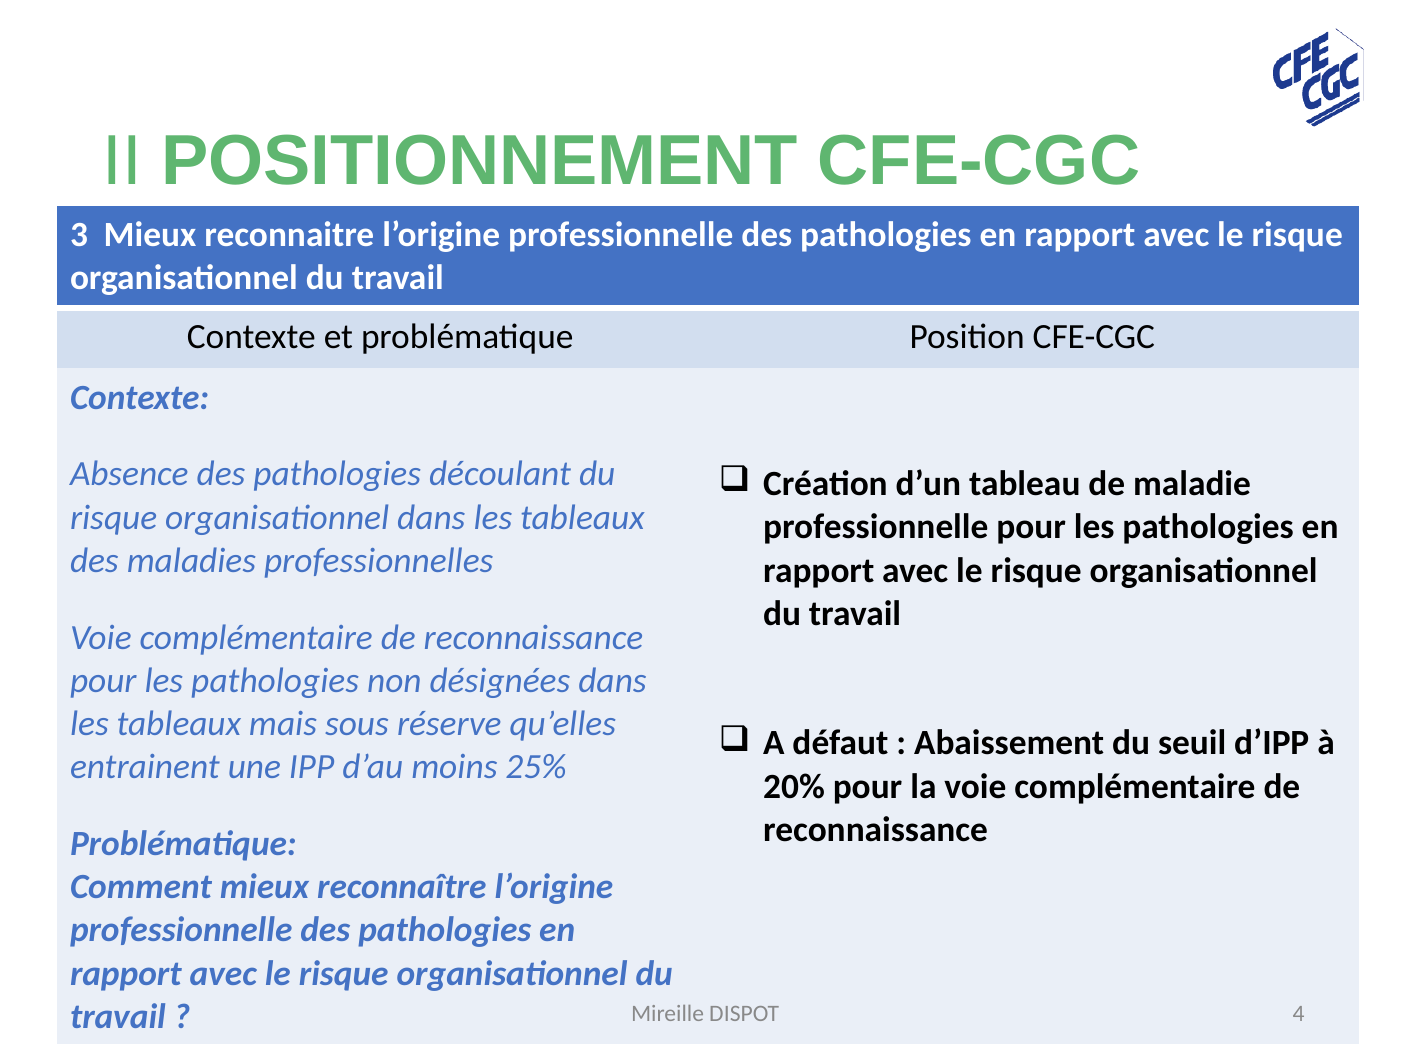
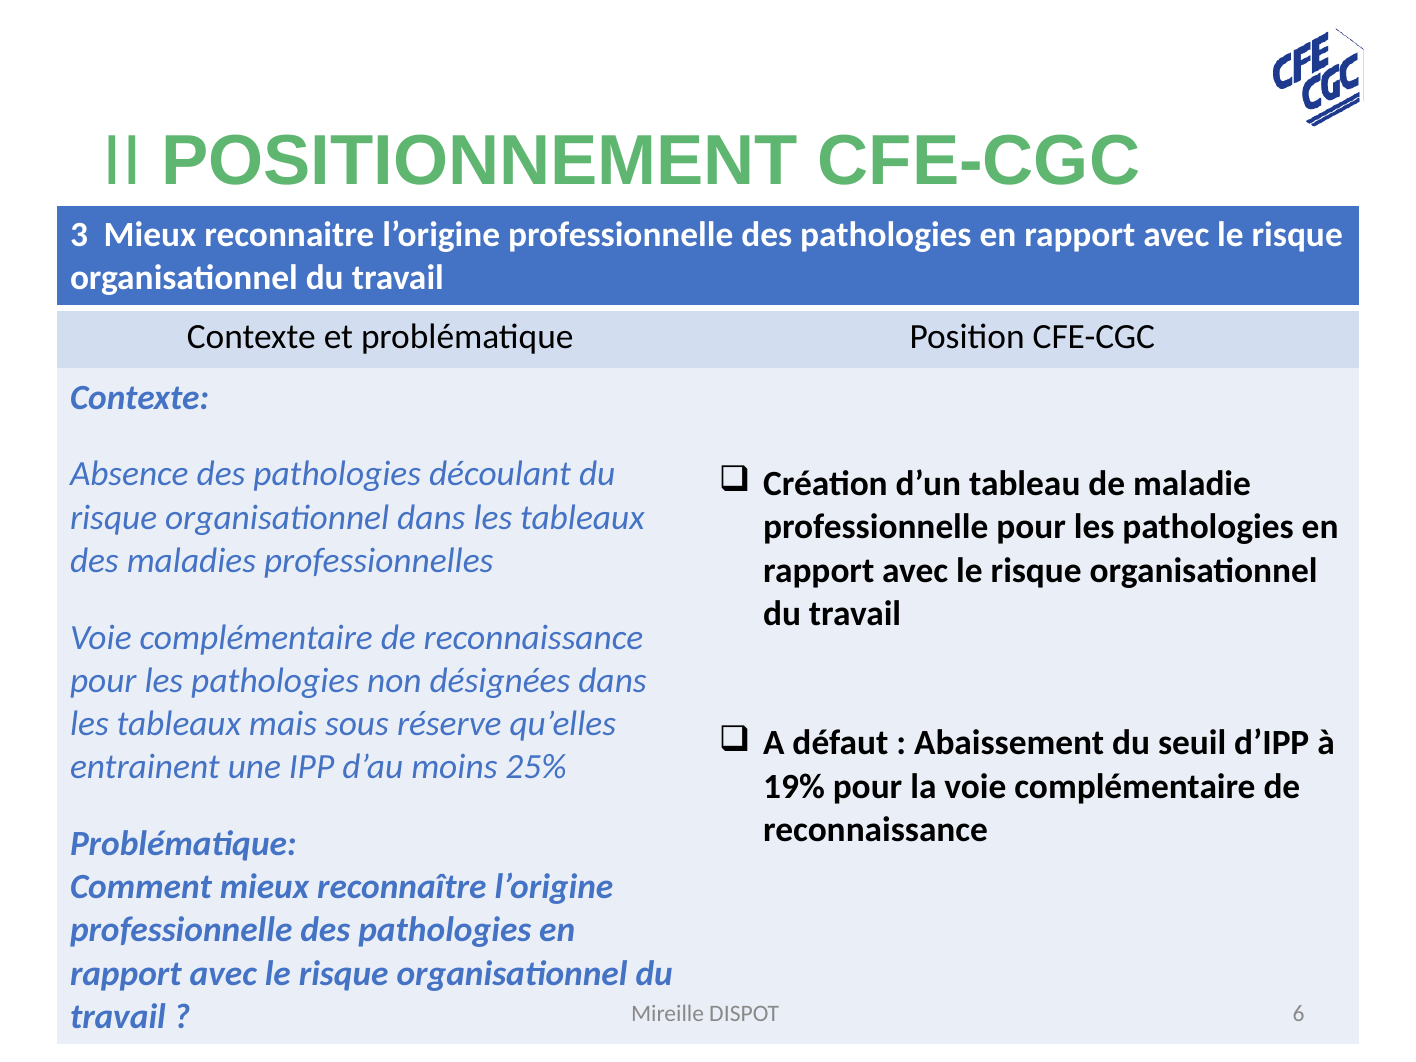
20%: 20% -> 19% (794, 786)
4: 4 -> 6 (1299, 1014)
